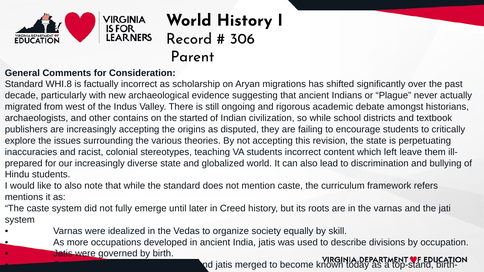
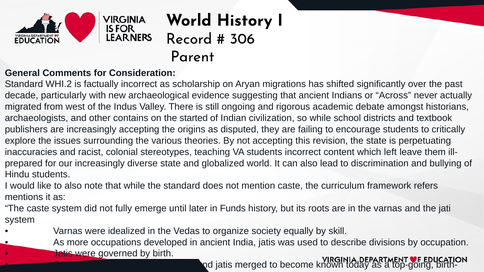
WHI.8: WHI.8 -> WHI.2 (59, 84)
Plague: Plague -> Across (393, 96)
Creed: Creed -> Funds (233, 209)
top-stand: top-stand -> top-going (413, 265)
